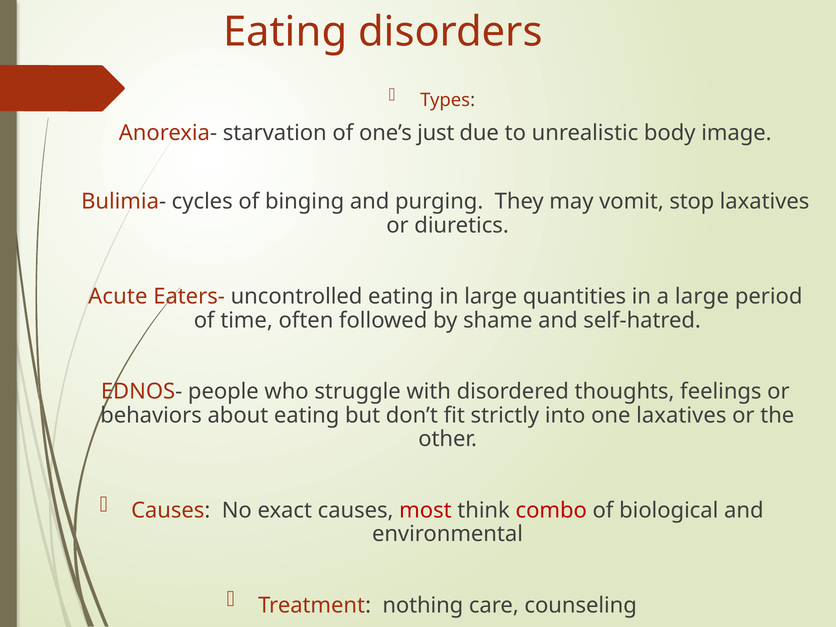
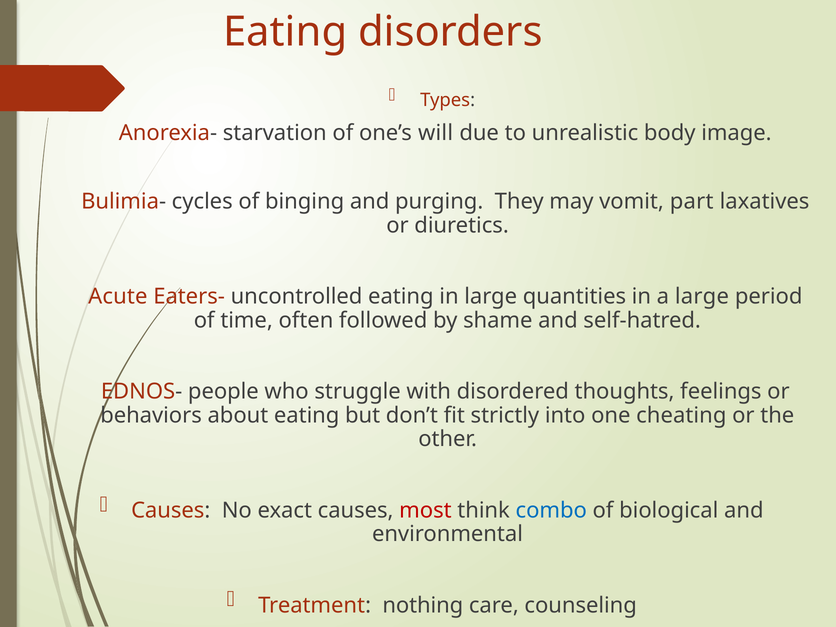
just: just -> will (436, 133)
stop: stop -> part (692, 202)
one laxatives: laxatives -> cheating (681, 415)
combo colour: red -> blue (551, 510)
